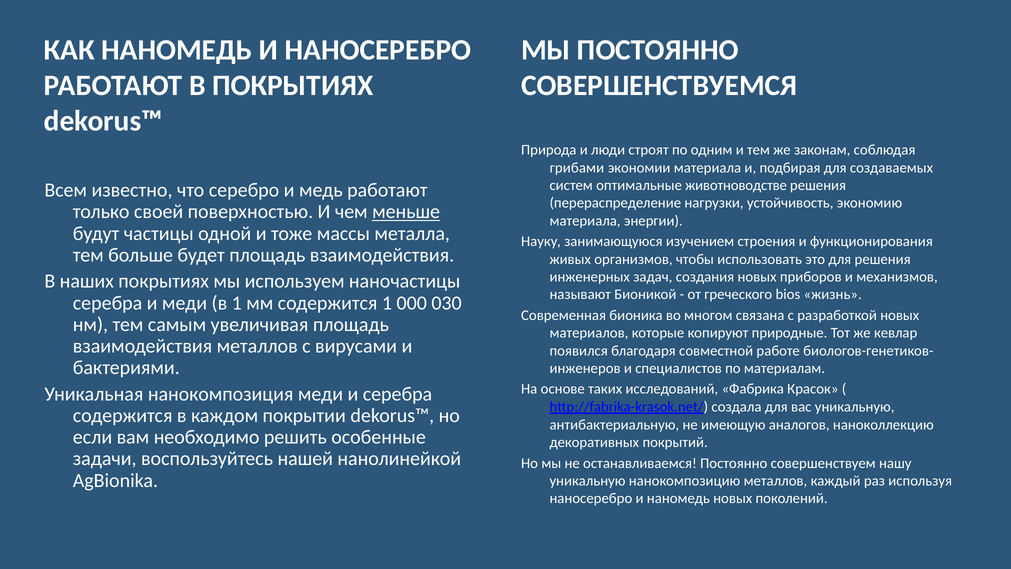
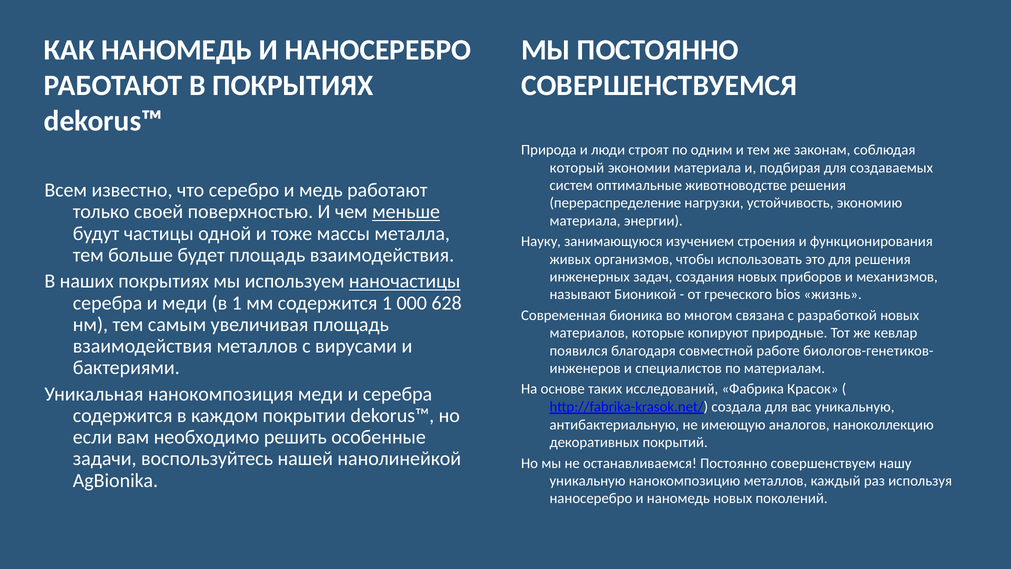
грибами: грибами -> который (577, 168)
наночастицы underline: none -> present (405, 281)
030: 030 -> 628 (447, 303)
